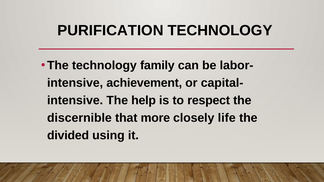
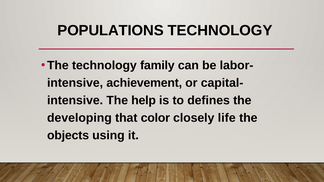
PURIFICATION: PURIFICATION -> POPULATIONS (111, 31)
respect: respect -> defines (209, 100)
discernible: discernible -> developing (79, 118)
more: more -> color (155, 118)
divided: divided -> objects (68, 135)
